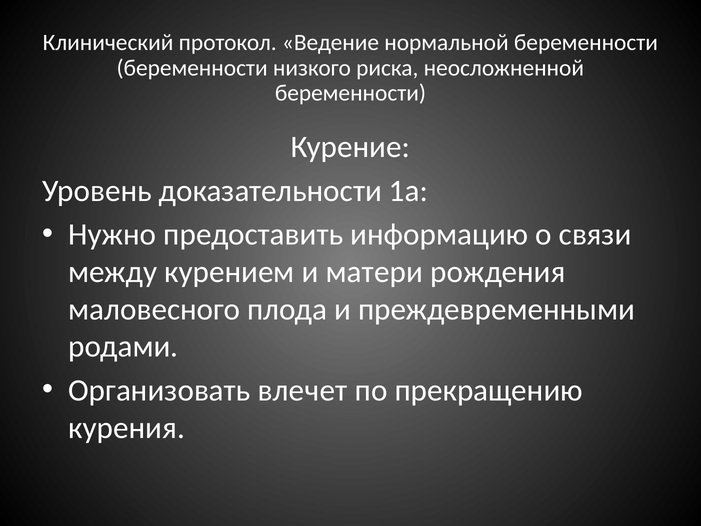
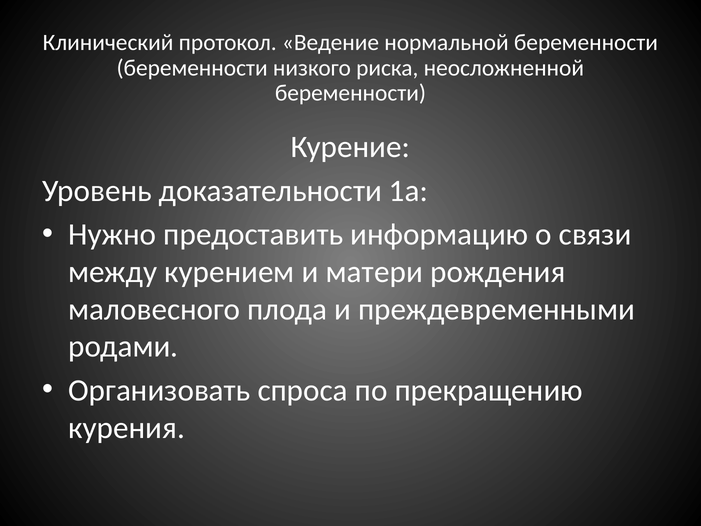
влечет: влечет -> спроса (303, 390)
